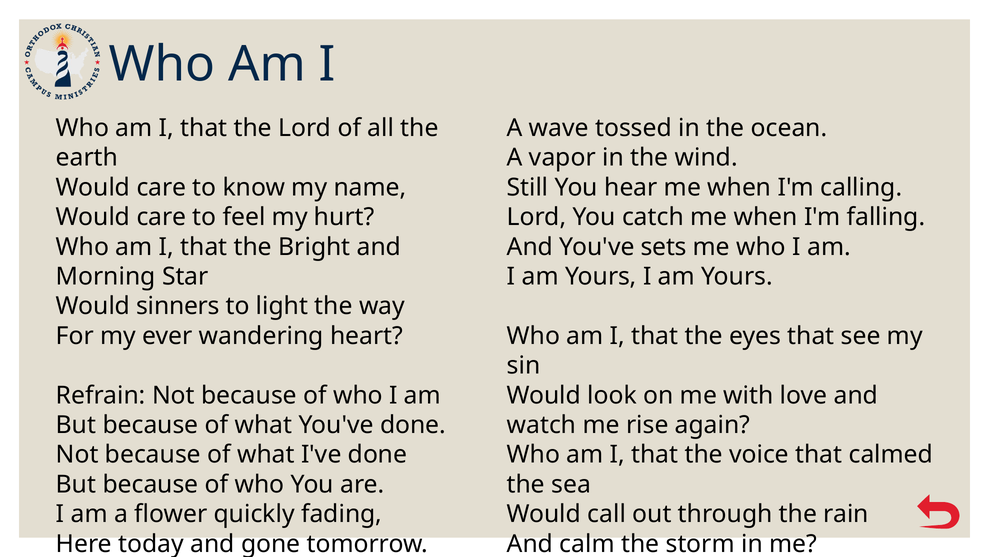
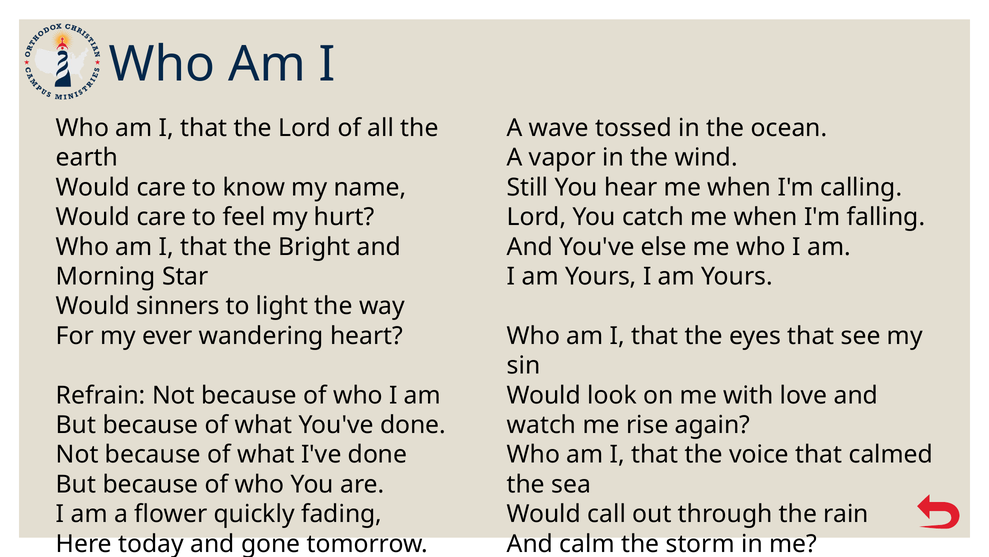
sets: sets -> else (664, 247)
